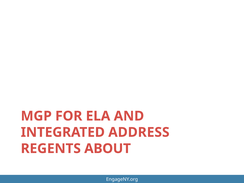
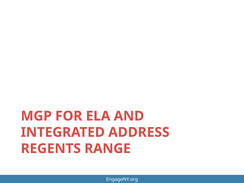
ABOUT: ABOUT -> RANGE (108, 149)
